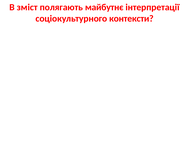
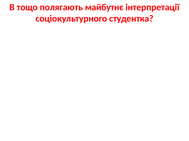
зміст: зміст -> тощо (27, 7)
контексти: контексти -> студентка (131, 19)
